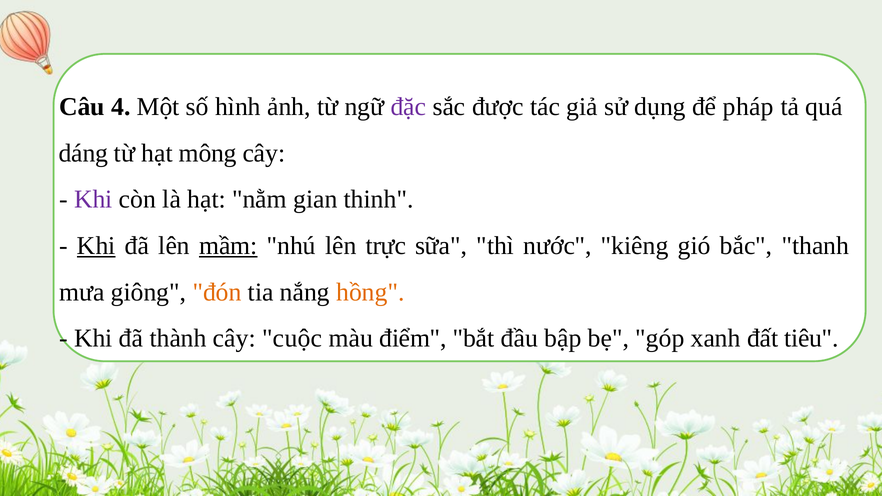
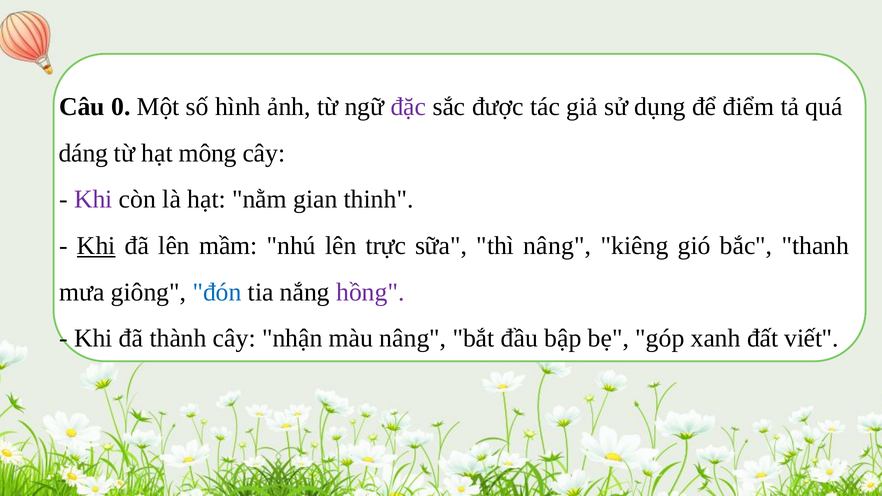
4: 4 -> 0 (121, 107)
pháp: pháp -> điểm (748, 107)
mầm underline: present -> none (228, 246)
thì nước: nước -> nâng (557, 246)
đón colour: orange -> blue (217, 292)
hồng colour: orange -> purple (370, 292)
cuộc: cuộc -> nhận (292, 338)
màu điểm: điểm -> nâng (413, 338)
tiêu: tiêu -> viết (812, 338)
